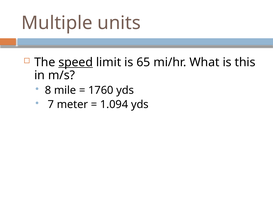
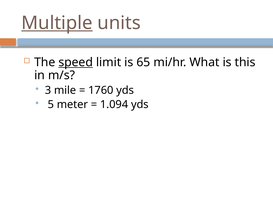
Multiple underline: none -> present (57, 23)
8: 8 -> 3 (48, 90)
7: 7 -> 5 (51, 104)
